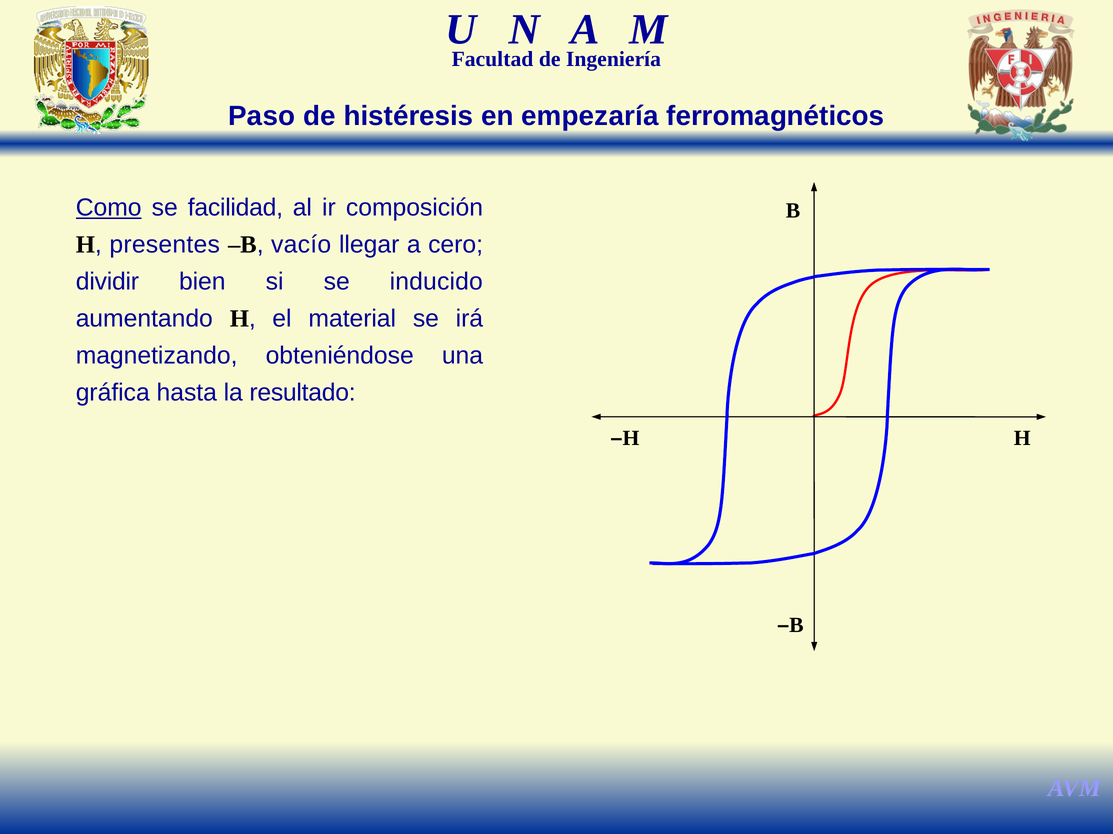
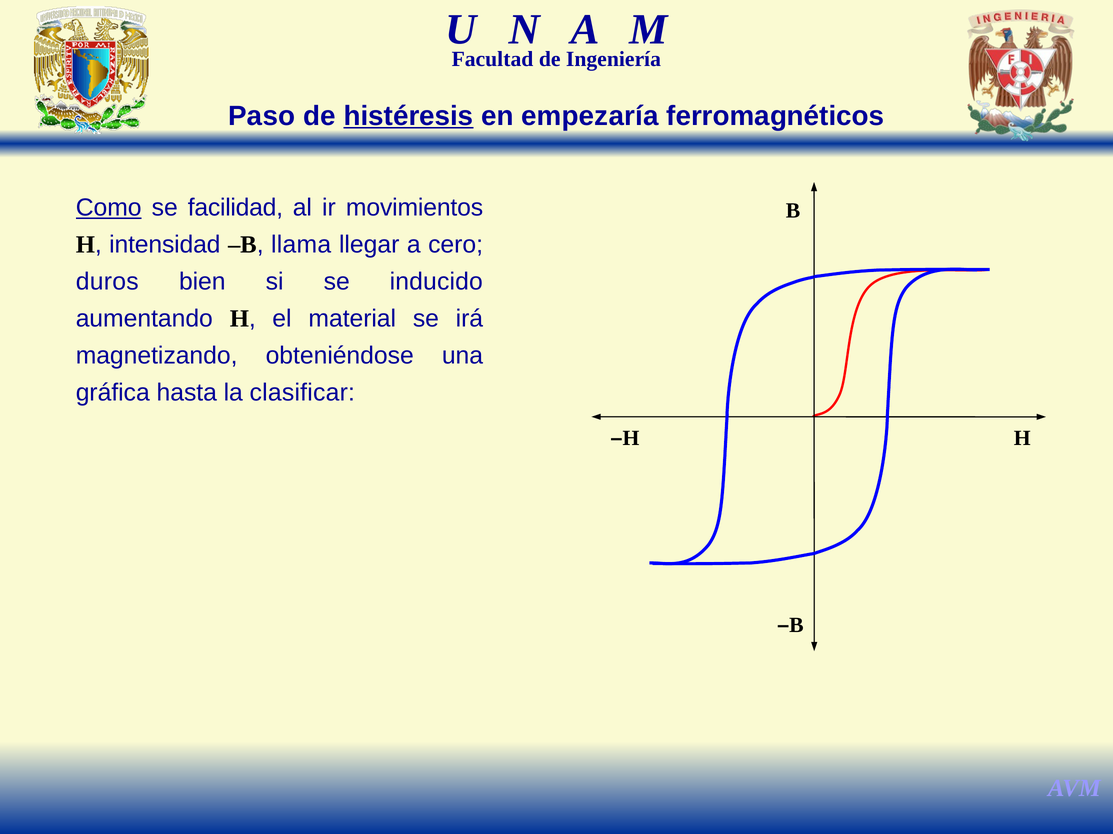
histéresis underline: none -> present (409, 116)
composición: composición -> movimientos (415, 208)
presentes: presentes -> intensidad (165, 245)
vacío: vacío -> llama (301, 245)
dividir: dividir -> duros (107, 282)
resultado: resultado -> clasificar (302, 393)
